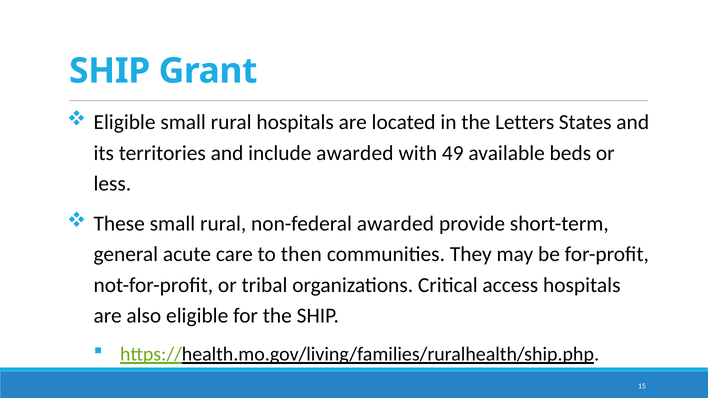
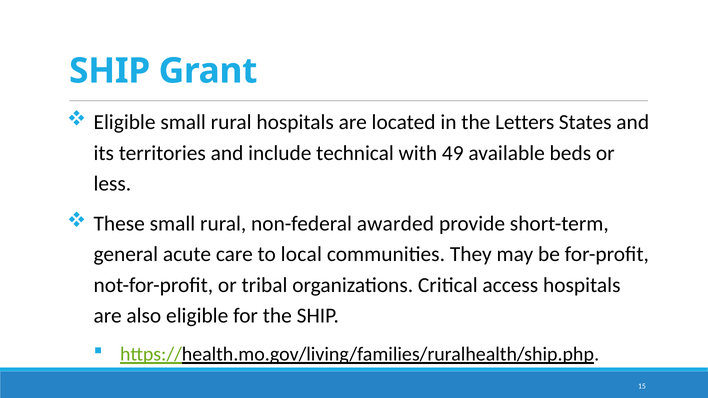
include awarded: awarded -> technical (355, 153)
then: then -> local (301, 254)
